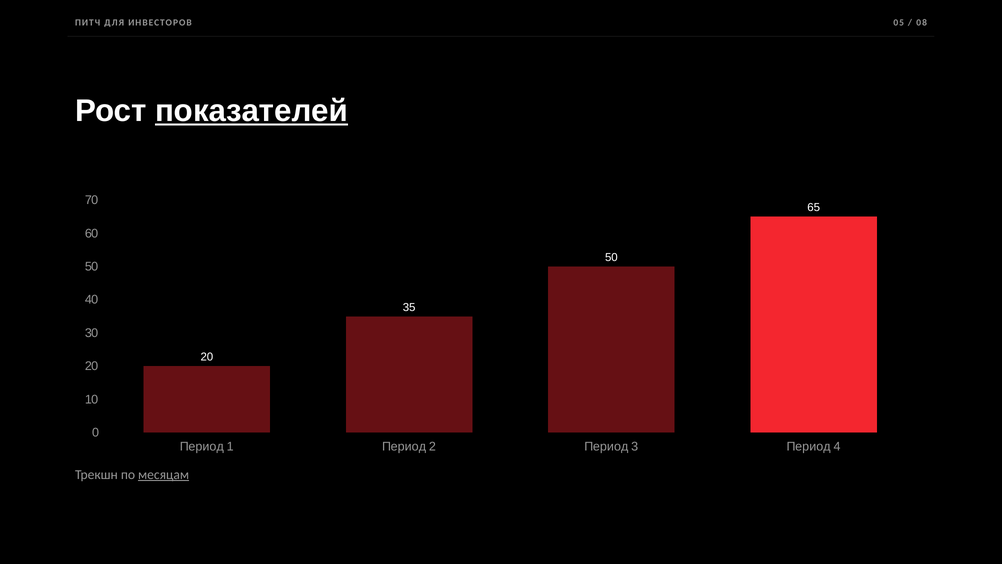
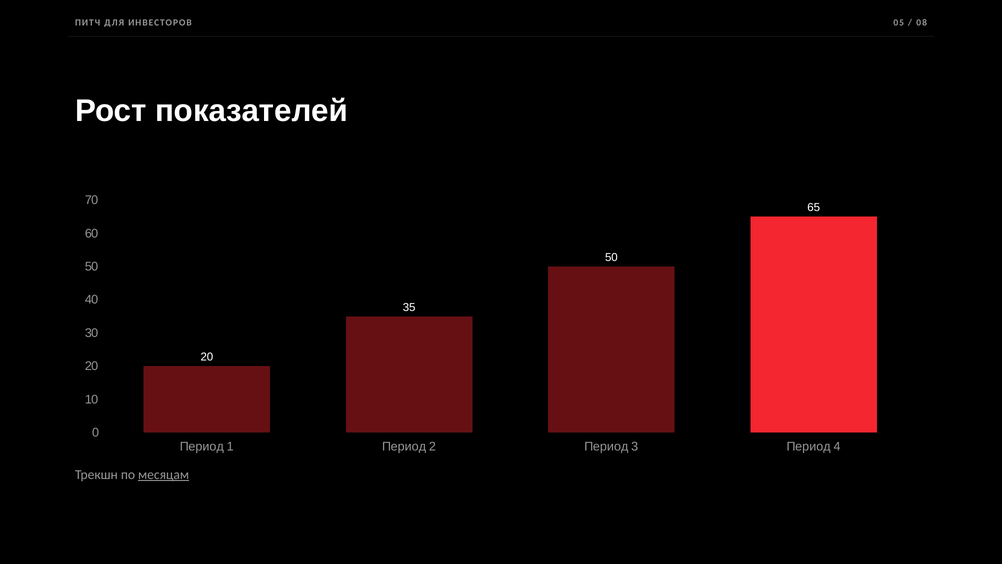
показателей underline: present -> none (252, 111)
